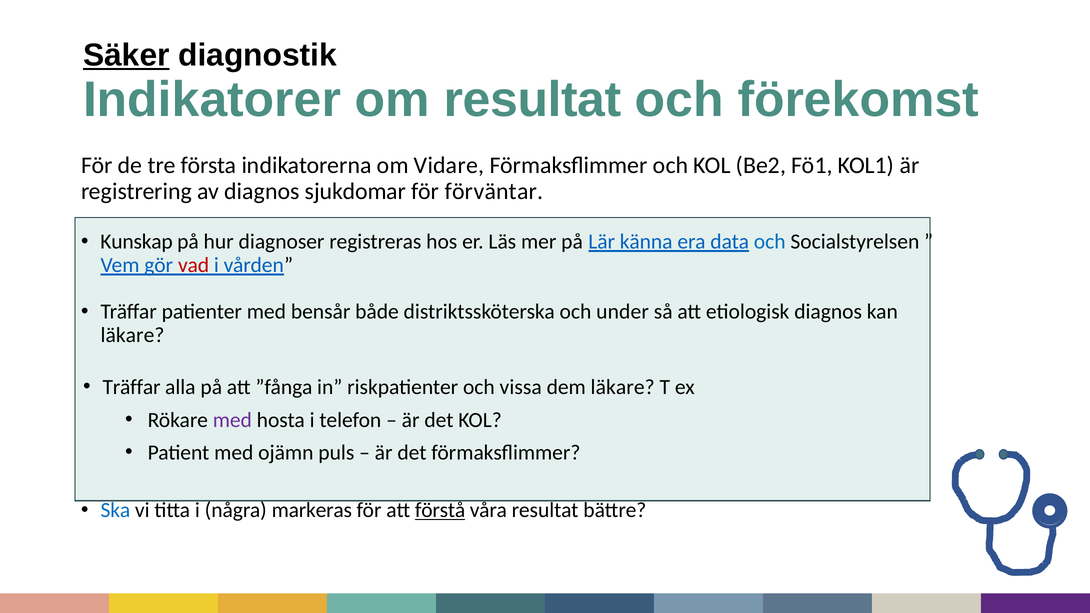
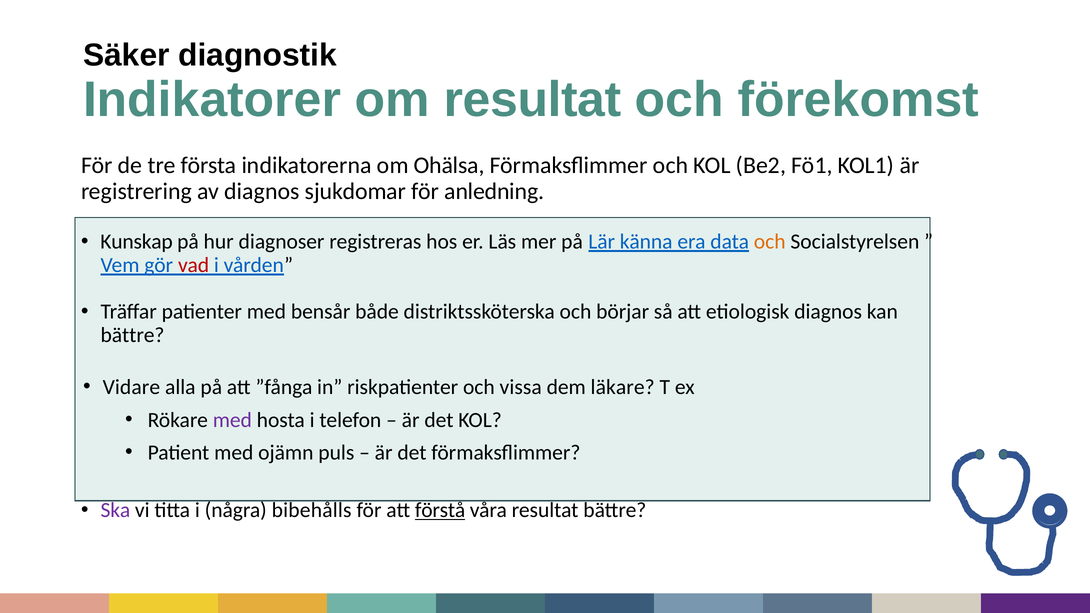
Säker underline: present -> none (126, 55)
Vidare: Vidare -> Ohälsa (449, 166)
förväntar: förväntar -> anledning (494, 191)
och colour: blue -> orange (770, 242)
under: under -> börjar (623, 312)
läkare: läkare -> bättre (133, 335)
Träffar: Träffar -> Vidare (131, 387)
Ska colour: blue -> purple (115, 510)
markeras: markeras -> bibehålls (312, 510)
